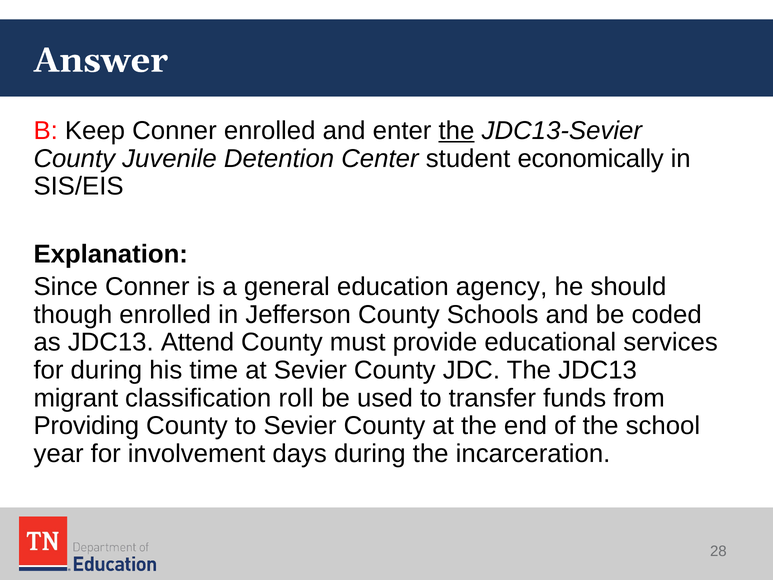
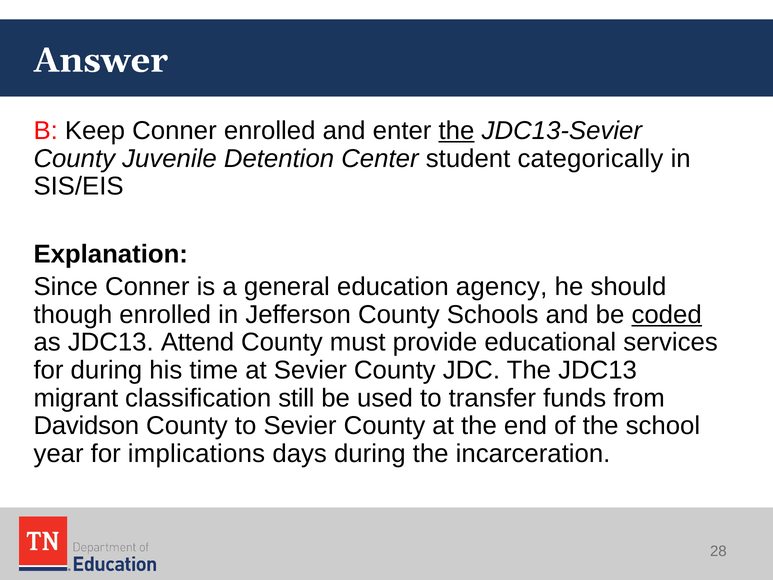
economically: economically -> categorically (590, 158)
coded underline: none -> present (667, 315)
roll: roll -> still (296, 398)
Providing: Providing -> Davidson (86, 426)
involvement: involvement -> implications (196, 454)
